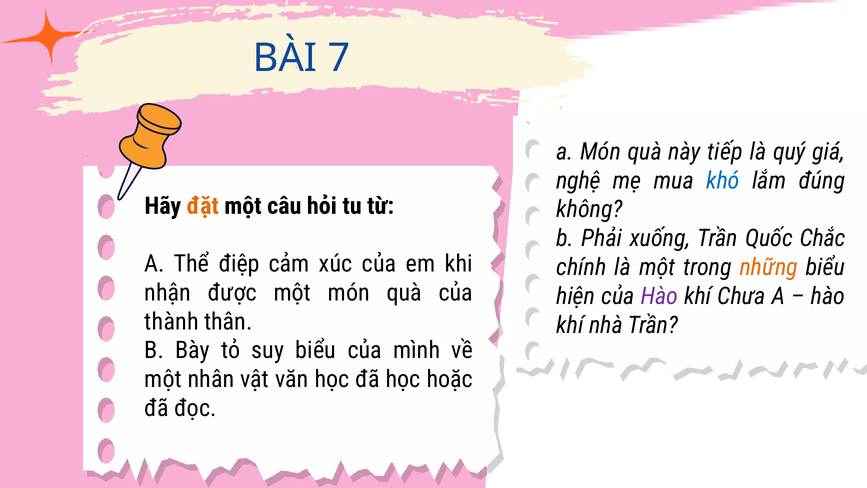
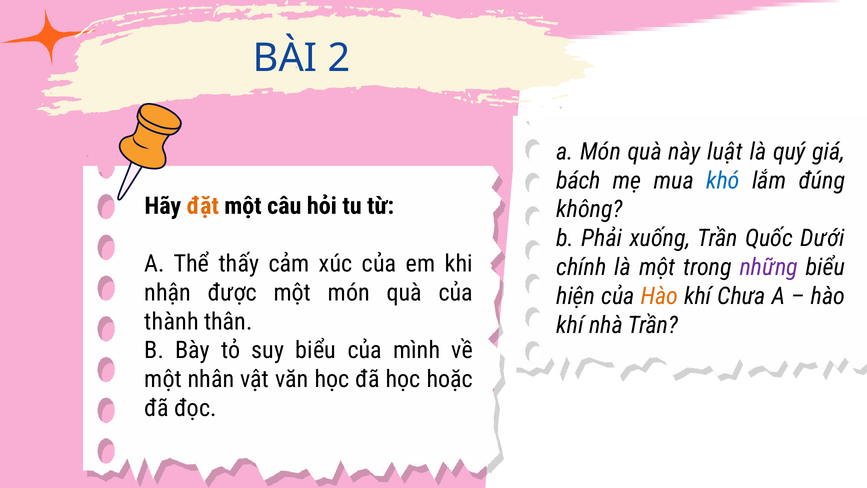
7: 7 -> 2 (339, 58)
tiếp: tiếp -> luật (725, 152)
nghệ: nghệ -> bách (578, 181)
Chắc: Chắc -> Dưới (822, 238)
điệp: điệp -> thấy (239, 264)
những colour: orange -> purple (769, 267)
Hào colour: purple -> orange (659, 296)
